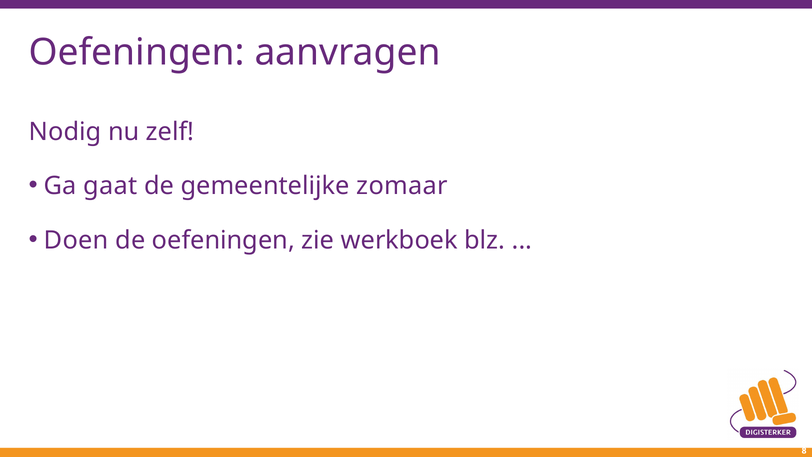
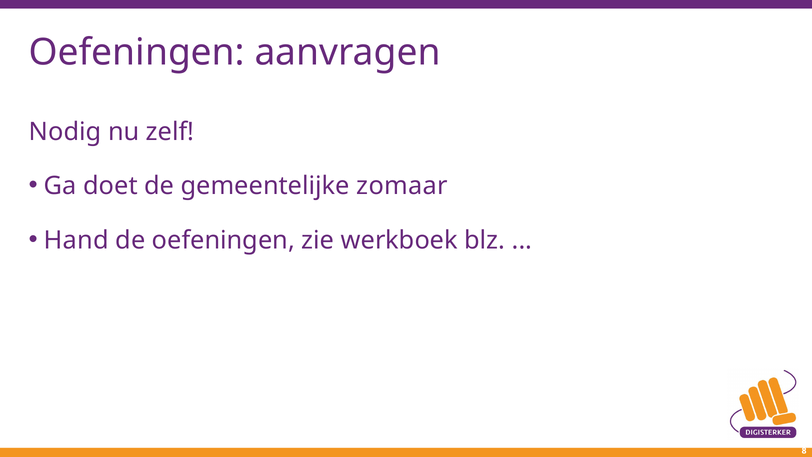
gaat: gaat -> doet (110, 186)
Doen: Doen -> Hand (76, 240)
